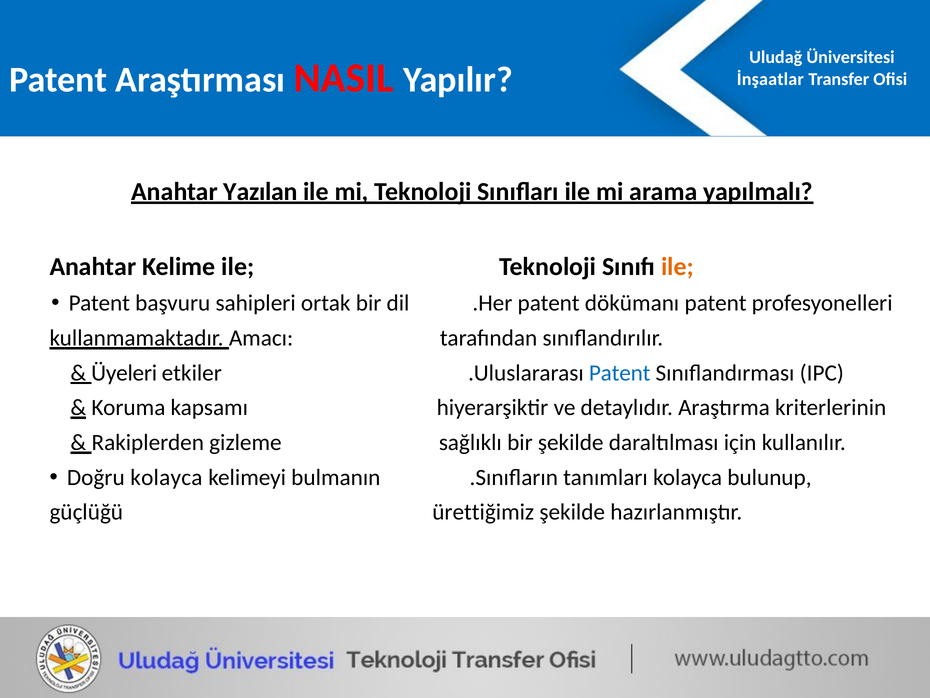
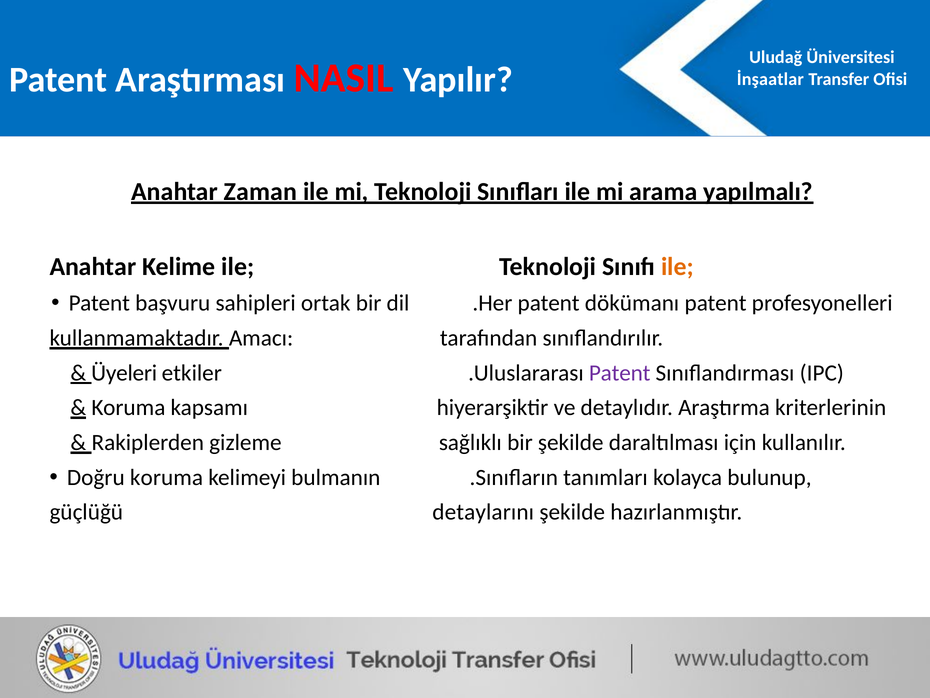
Yazılan: Yazılan -> Zaman (260, 191)
Patent colour: blue -> purple (620, 373)
Doğru kolayca: kolayca -> koruma (166, 477)
ürettiğimiz: ürettiğimiz -> detaylarını (483, 512)
